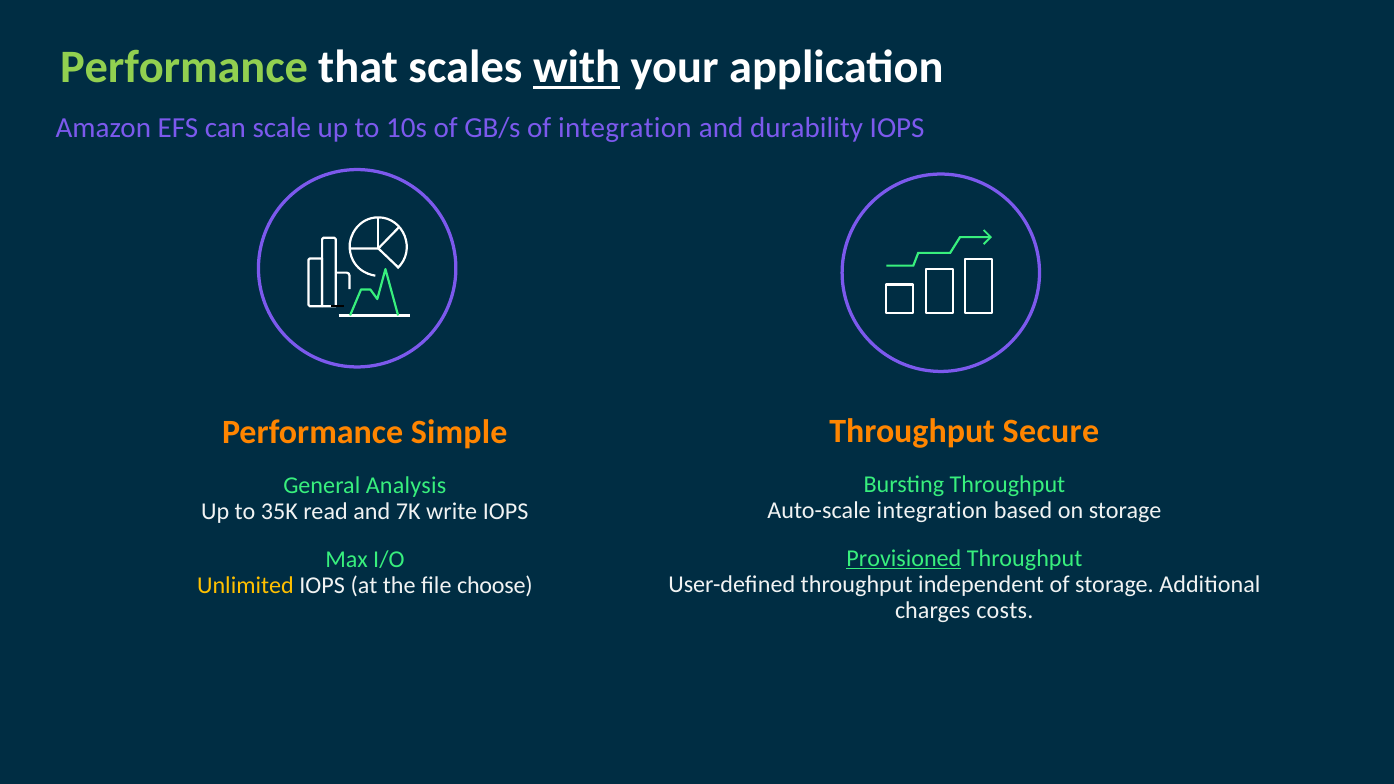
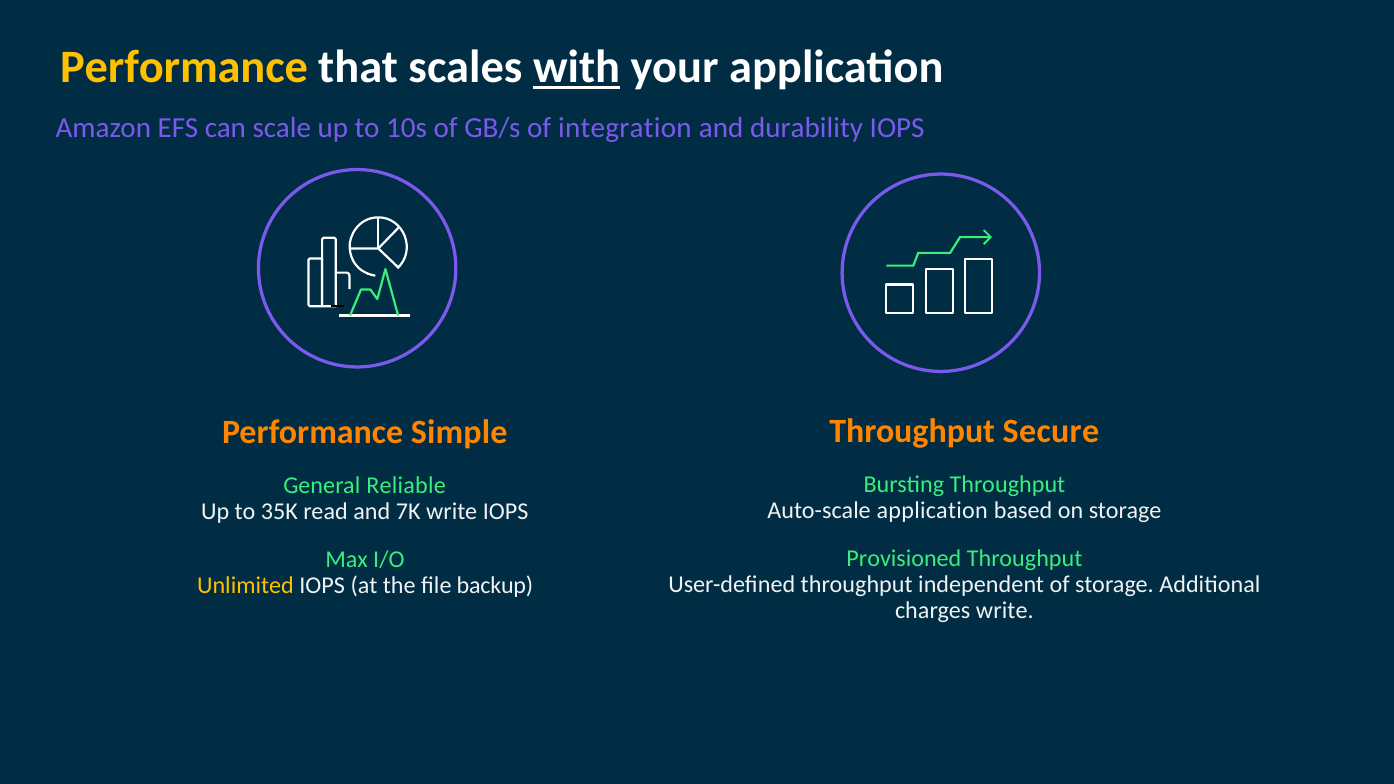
Performance colour: light green -> yellow (184, 67)
Analysis: Analysis -> Reliable (406, 485)
Auto-scale integration: integration -> application (932, 511)
Provisioned underline: present -> none (904, 558)
choose: choose -> backup (495, 586)
charges costs: costs -> write (1005, 611)
